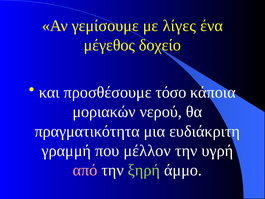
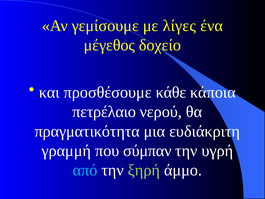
τόσο: τόσο -> κάθε (171, 92)
μοριακών: μοριακών -> πετρέλαιο (104, 112)
μέλλον: μέλλον -> σύμπαν (147, 151)
από colour: pink -> light blue (85, 170)
